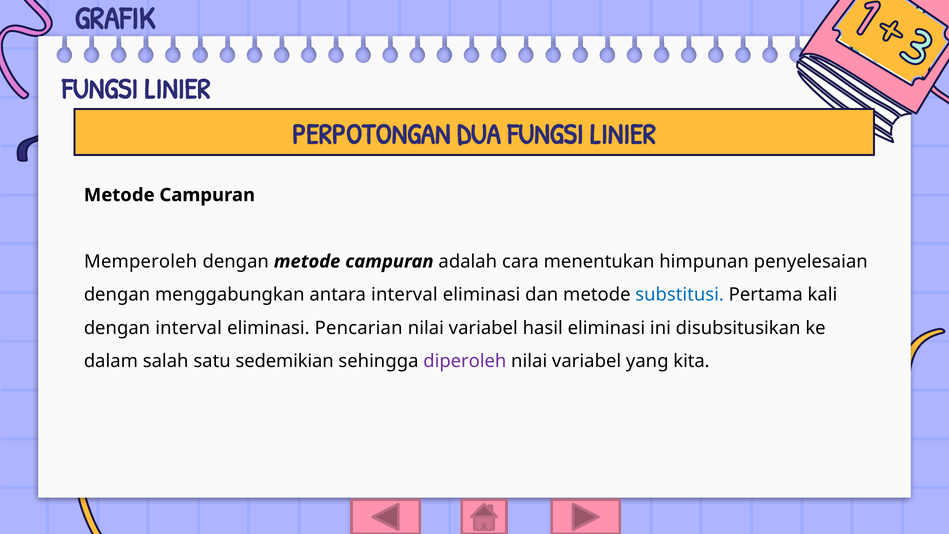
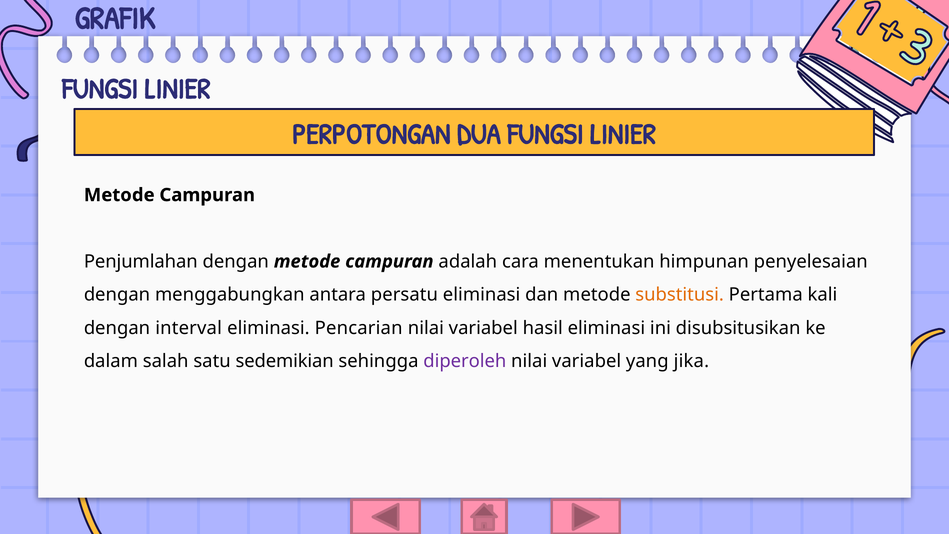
Memperoleh: Memperoleh -> Penjumlahan (141, 261)
antara interval: interval -> persatu (404, 295)
substitusi colour: blue -> orange (680, 295)
kita: kita -> jika (691, 361)
